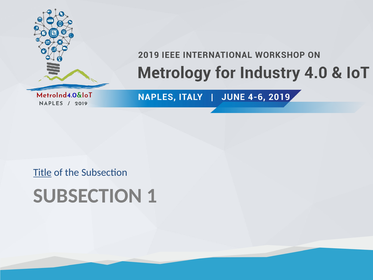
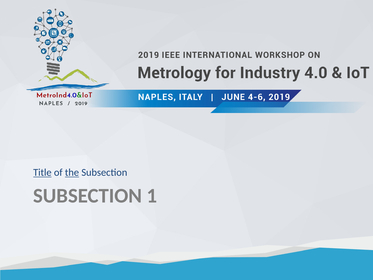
the underline: none -> present (72, 172)
